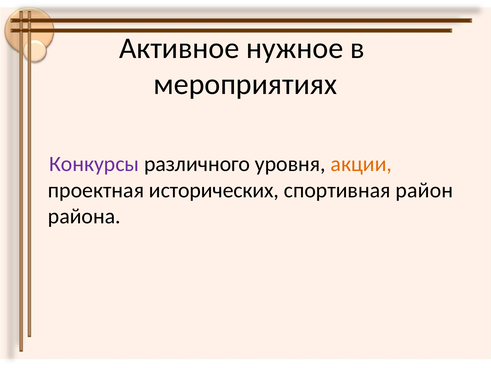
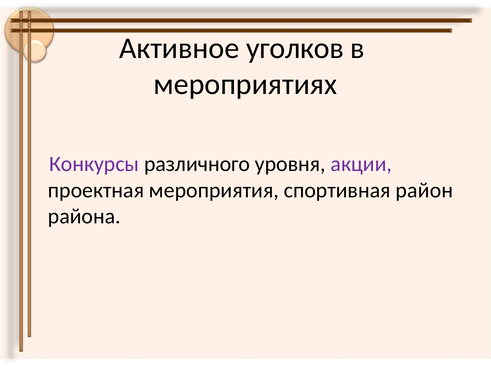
нужное: нужное -> уголков (295, 48)
акции colour: orange -> purple (361, 164)
исторических: исторических -> мероприятия (214, 190)
